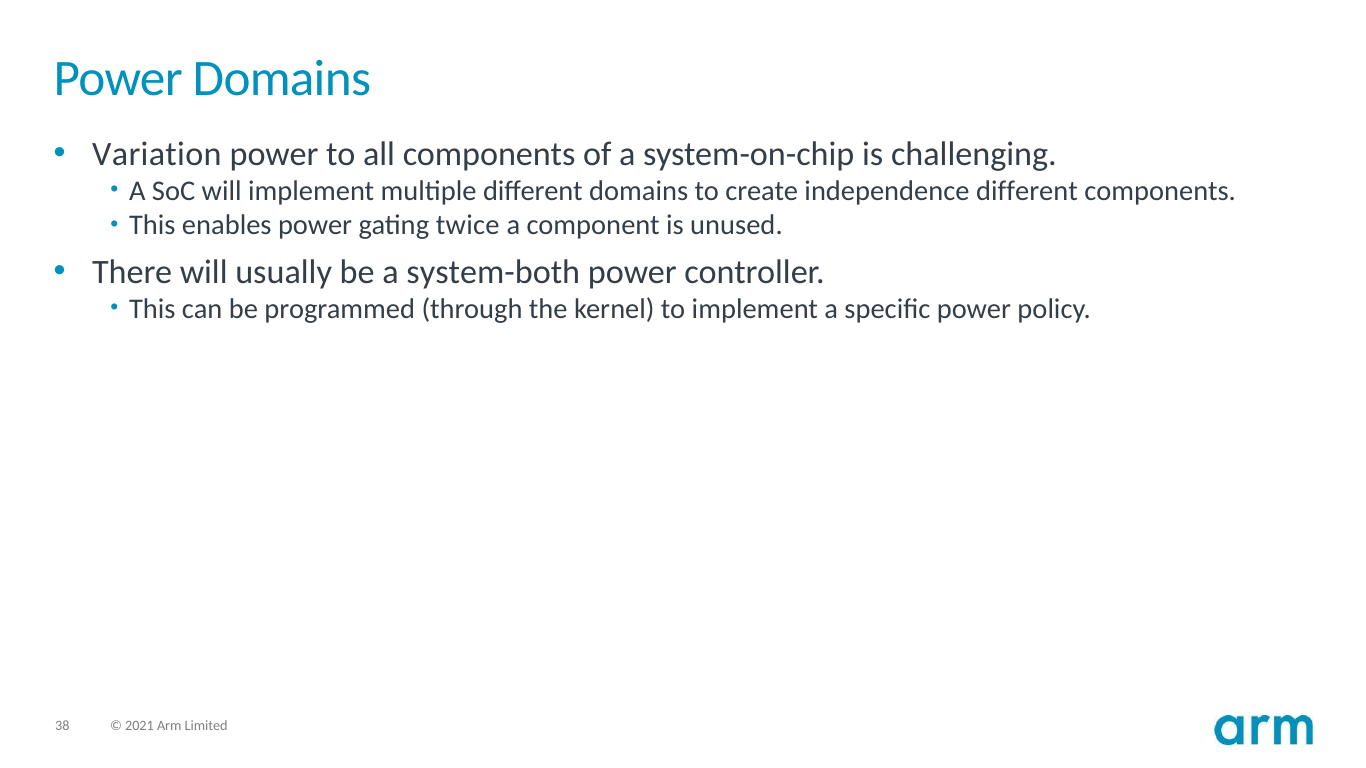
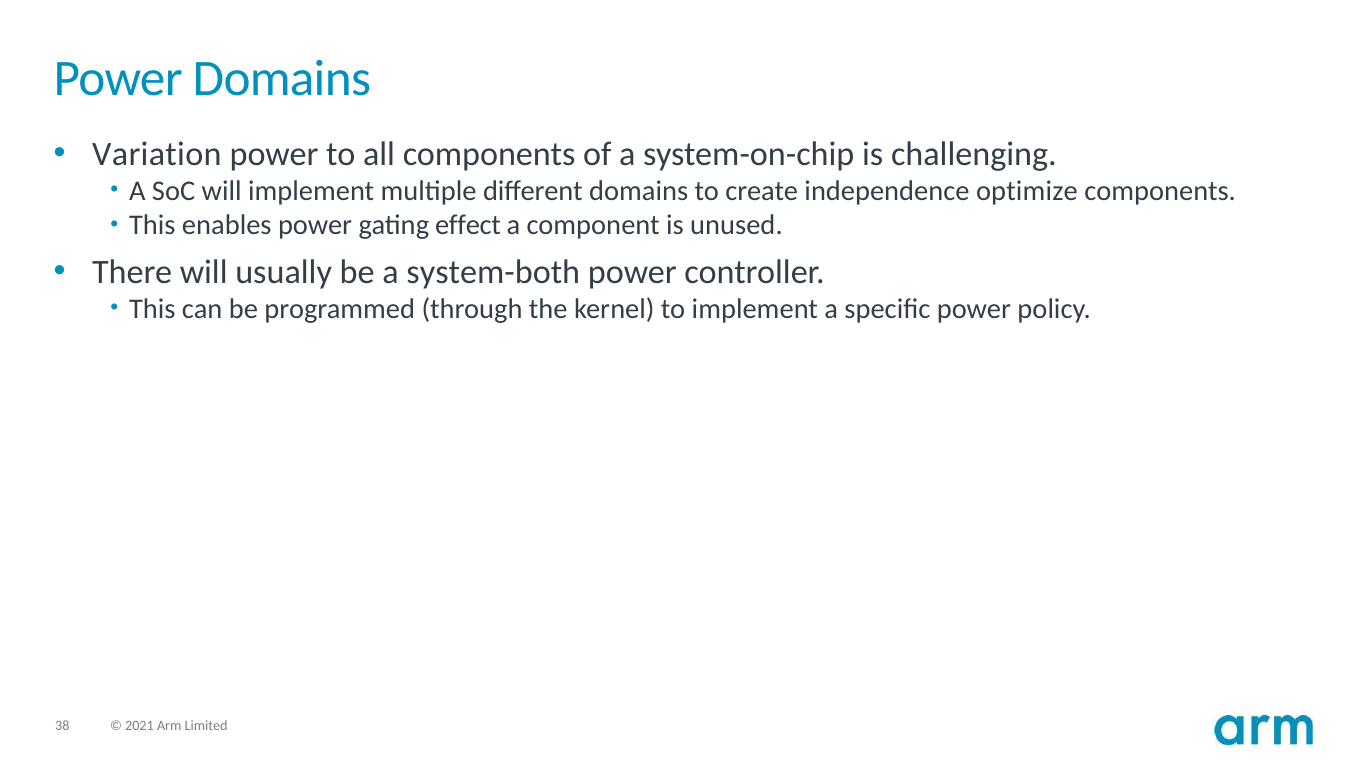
independence different: different -> optimize (1027, 191)
twice: twice -> effect (468, 225)
